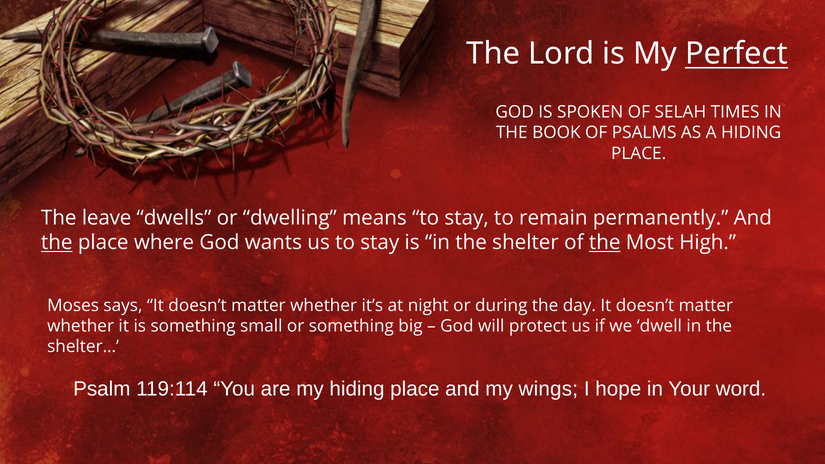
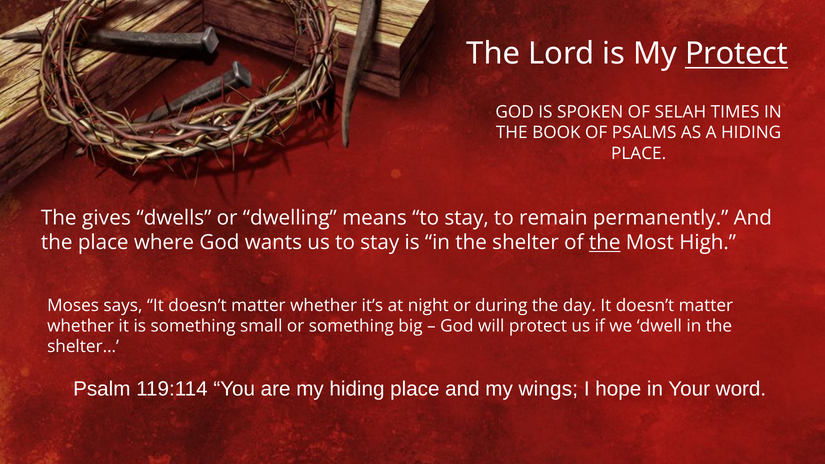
My Perfect: Perfect -> Protect (737, 53)
leave: leave -> gives (106, 218)
the underline: present -> none (57, 243)
